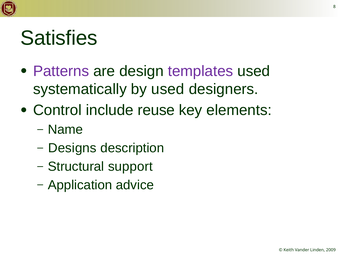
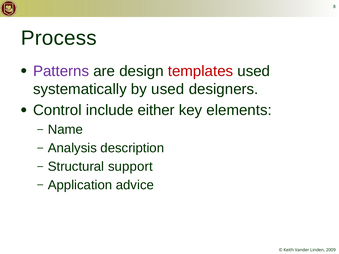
Satisfies: Satisfies -> Process (59, 38)
templates colour: purple -> red (201, 71)
reuse: reuse -> either (156, 110)
Designs: Designs -> Analysis (72, 148)
